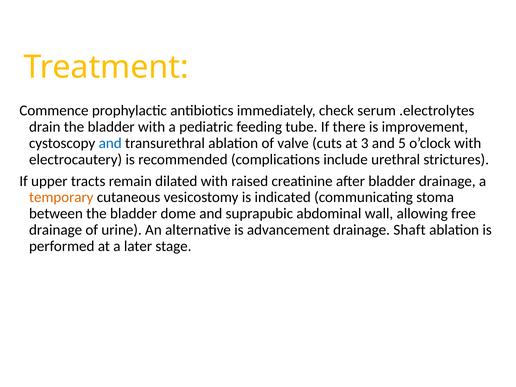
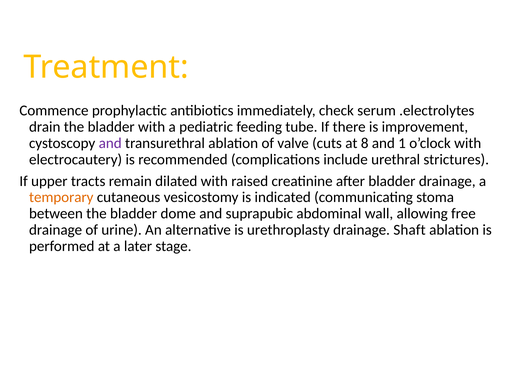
and colour: blue -> purple (110, 143)
3: 3 -> 8 (365, 143)
5: 5 -> 1 (402, 143)
advancement: advancement -> urethroplasty (288, 230)
